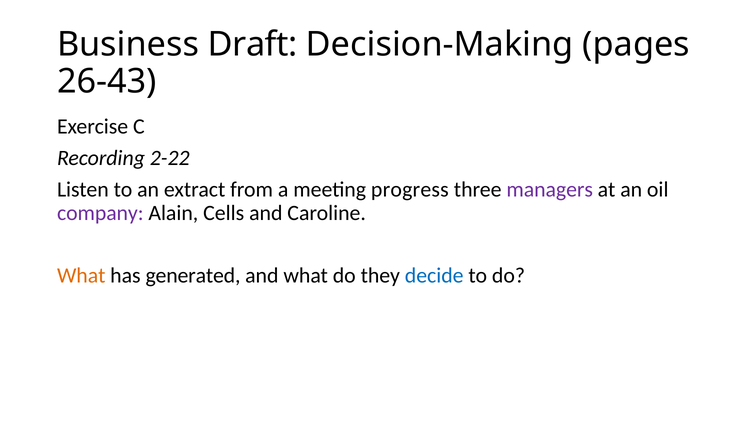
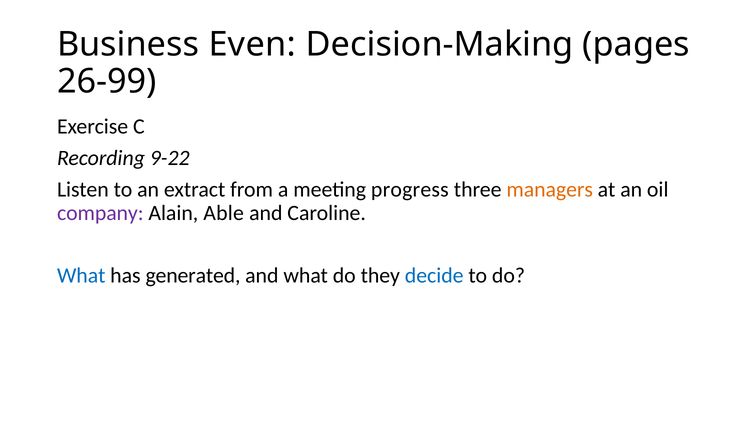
Draft: Draft -> Even (252, 44)
26-43: 26-43 -> 26-99 (107, 81)
2-22: 2-22 -> 9-22 (170, 158)
managers colour: purple -> orange (550, 189)
Cells: Cells -> Able (224, 213)
What colour: orange -> blue (81, 275)
